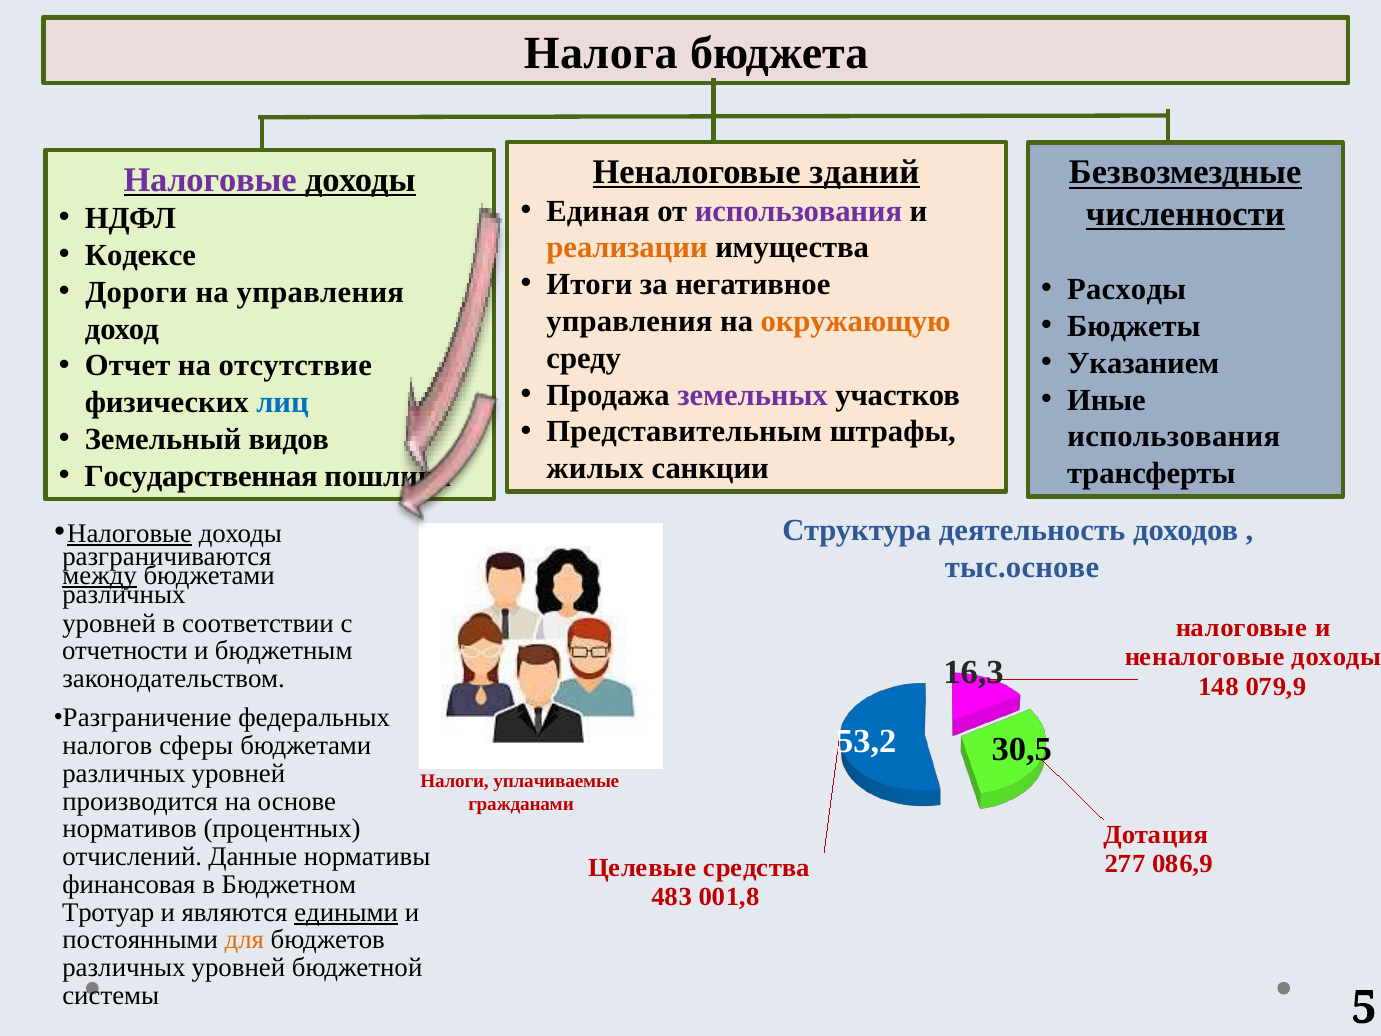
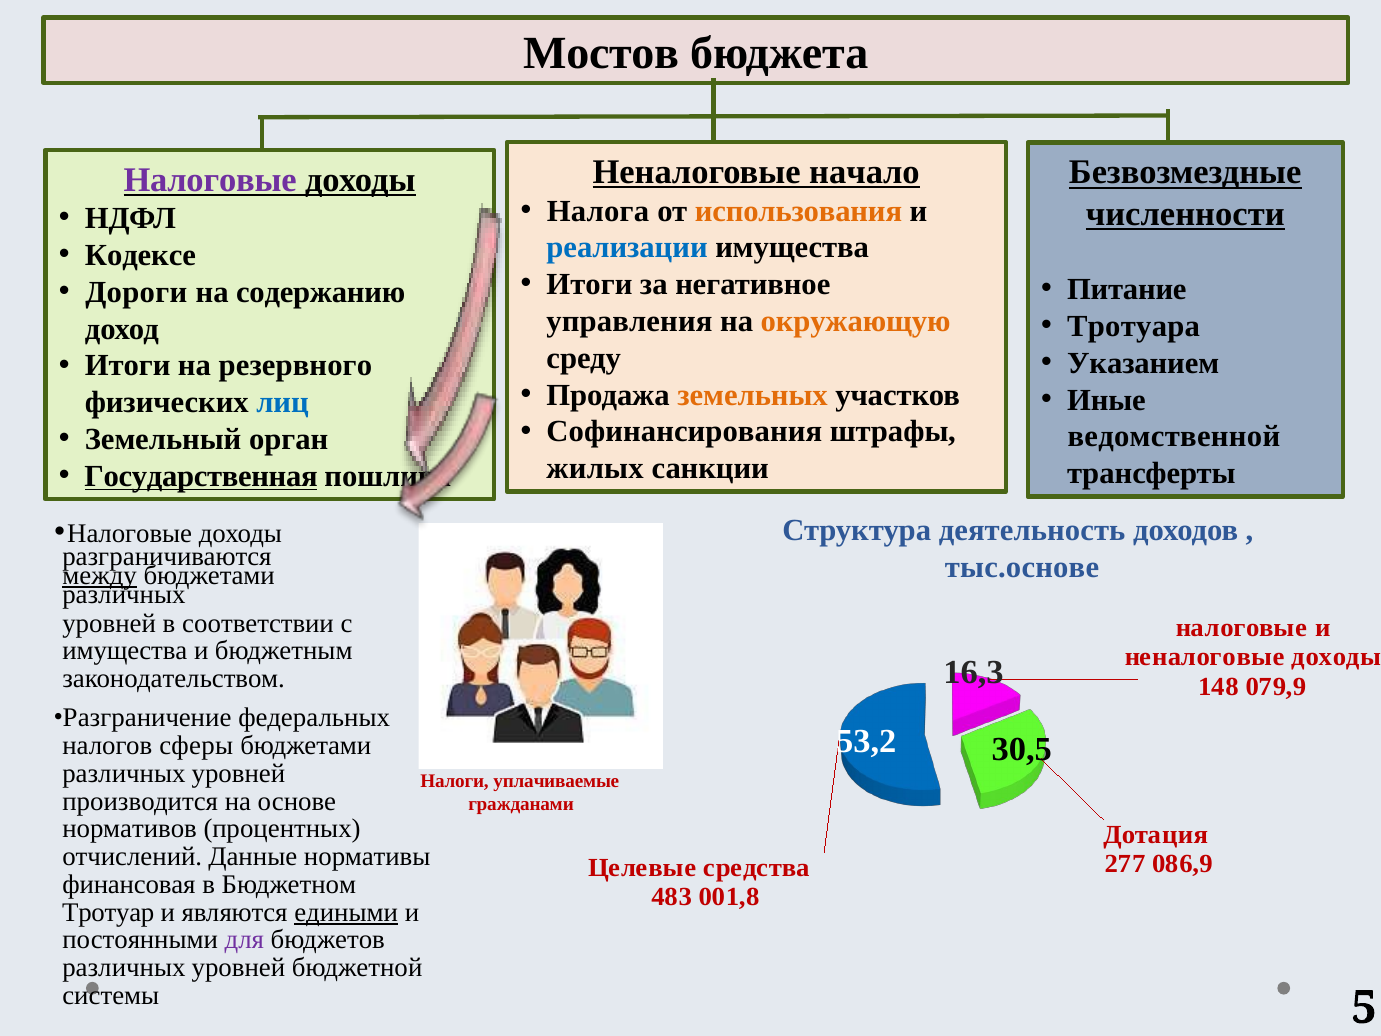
Налога: Налога -> Мостов (601, 53)
зданий: зданий -> начало (864, 172)
Единая: Единая -> Налога (598, 211)
использования colour: purple -> orange (798, 211)
реализации colour: orange -> blue (627, 248)
Расходы: Расходы -> Питание (1127, 289)
на управления: управления -> содержанию (321, 292)
Бюджеты: Бюджеты -> Тротуара (1134, 326)
Отчет: Отчет -> Итоги (128, 366)
отсутствие: отсутствие -> резервного (295, 366)
земельных colour: purple -> orange (753, 395)
Представительным: Представительным -> Софинансирования (684, 432)
использования: использования -> ведомственной (1174, 437)
видов: видов -> орган (289, 439)
Государственная underline: none -> present (201, 476)
Налоговые underline: present -> none (130, 534)
отчетности: отчетности -> имущества (125, 651)
для colour: orange -> purple (244, 940)
